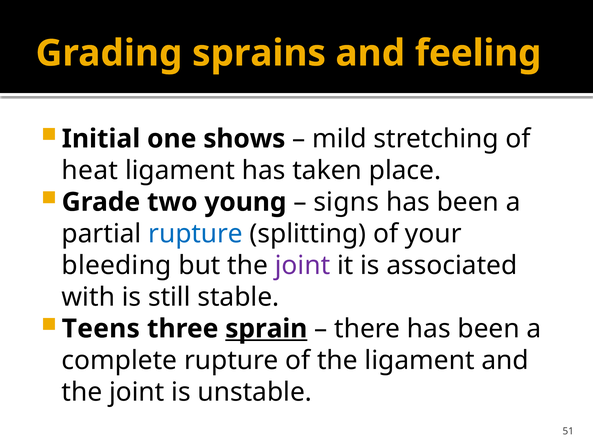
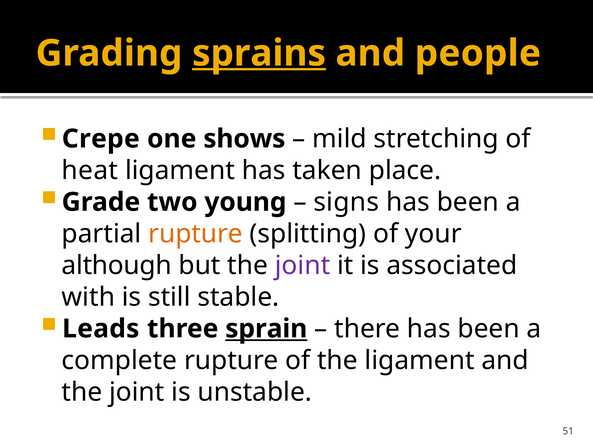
sprains underline: none -> present (259, 53)
feeling: feeling -> people (478, 53)
Initial: Initial -> Crepe (101, 139)
rupture colour: blue -> orange (196, 234)
bleeding: bleeding -> although (117, 265)
Teens: Teens -> Leads (101, 329)
